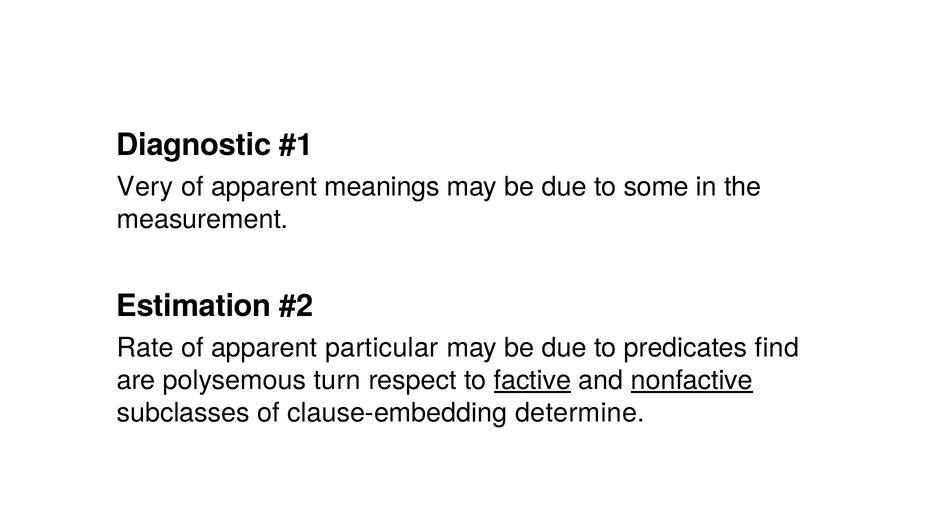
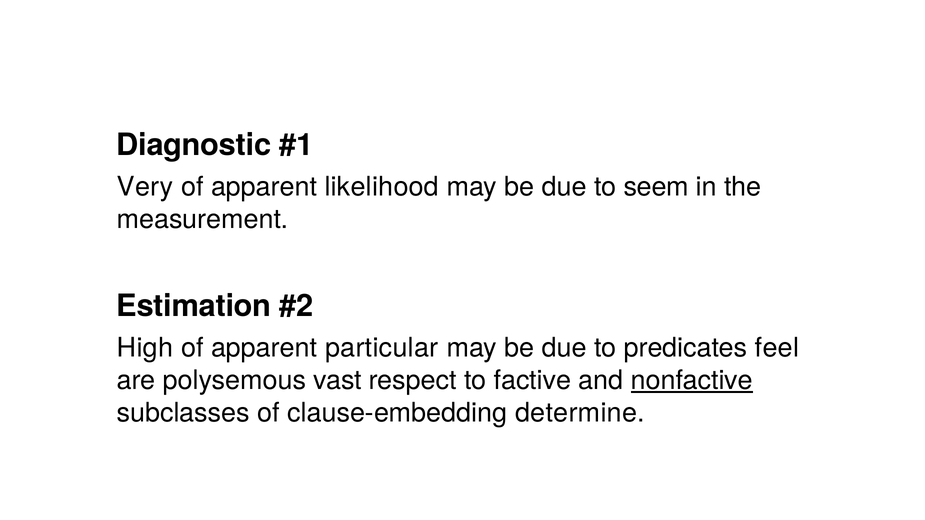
meanings: meanings -> likelihood (382, 187)
some: some -> seem (656, 187)
Rate: Rate -> High (145, 348)
find: find -> feel (777, 348)
turn: turn -> vast (338, 381)
factive underline: present -> none (532, 381)
